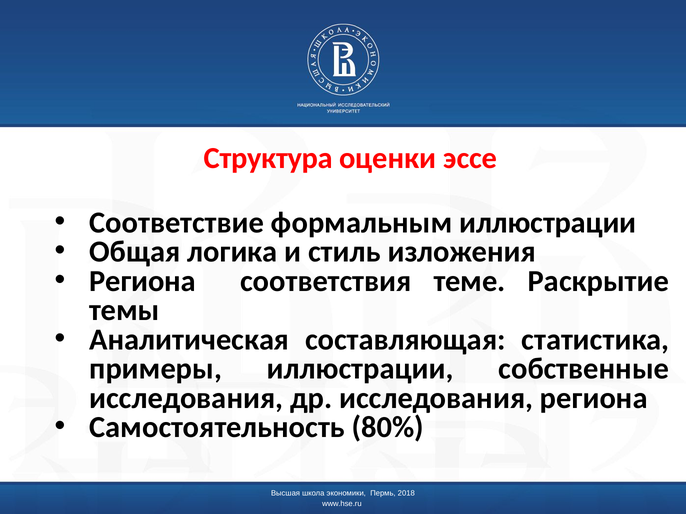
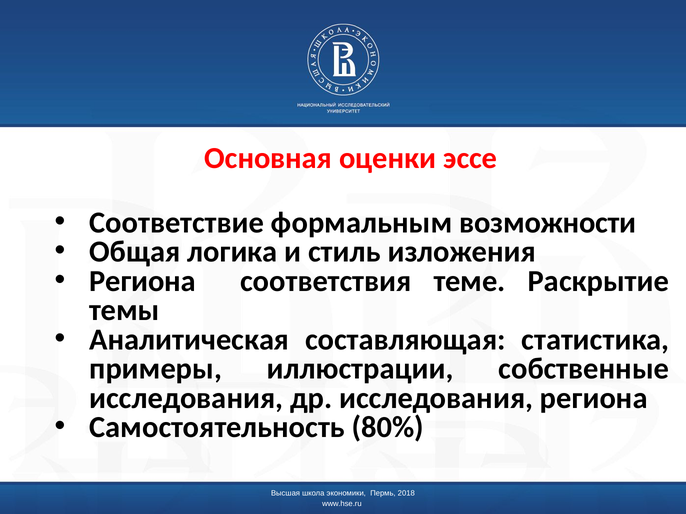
Структура: Структура -> Основная (268, 158)
формальным иллюстрации: иллюстрации -> возможности (548, 223)
